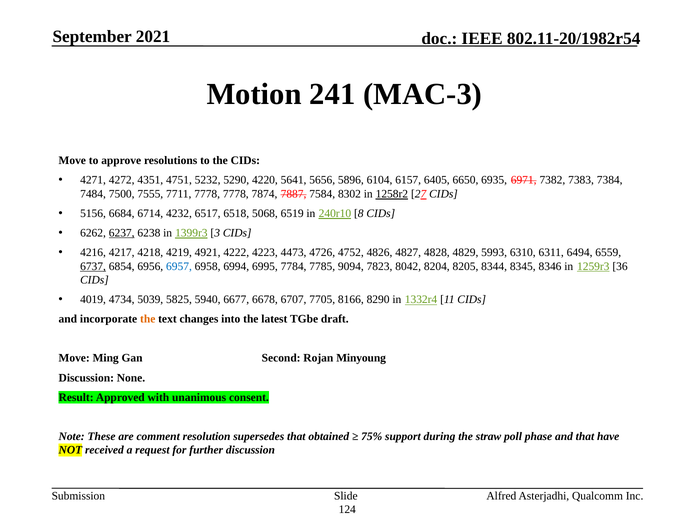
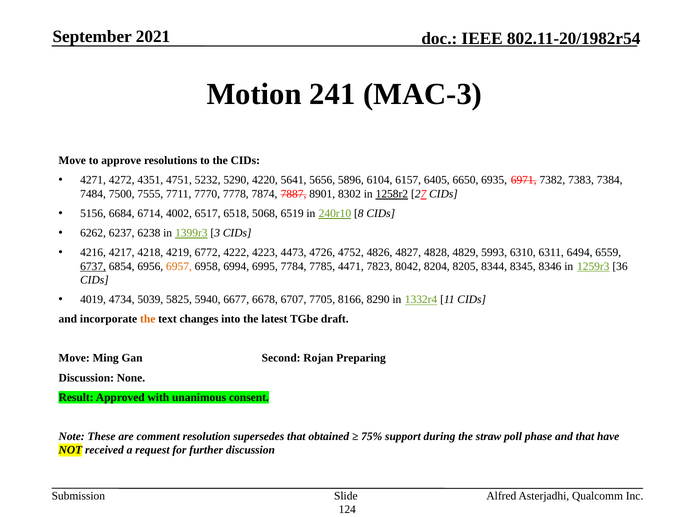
7711 7778: 7778 -> 7770 (207, 194)
7584: 7584 -> 8901 (322, 194)
4232: 4232 -> 4002 (179, 213)
6237 underline: present -> none (122, 233)
4921: 4921 -> 6772 (208, 252)
6957 colour: blue -> orange (179, 266)
9094: 9094 -> 4471 (351, 266)
Minyoung: Minyoung -> Preparing (361, 358)
